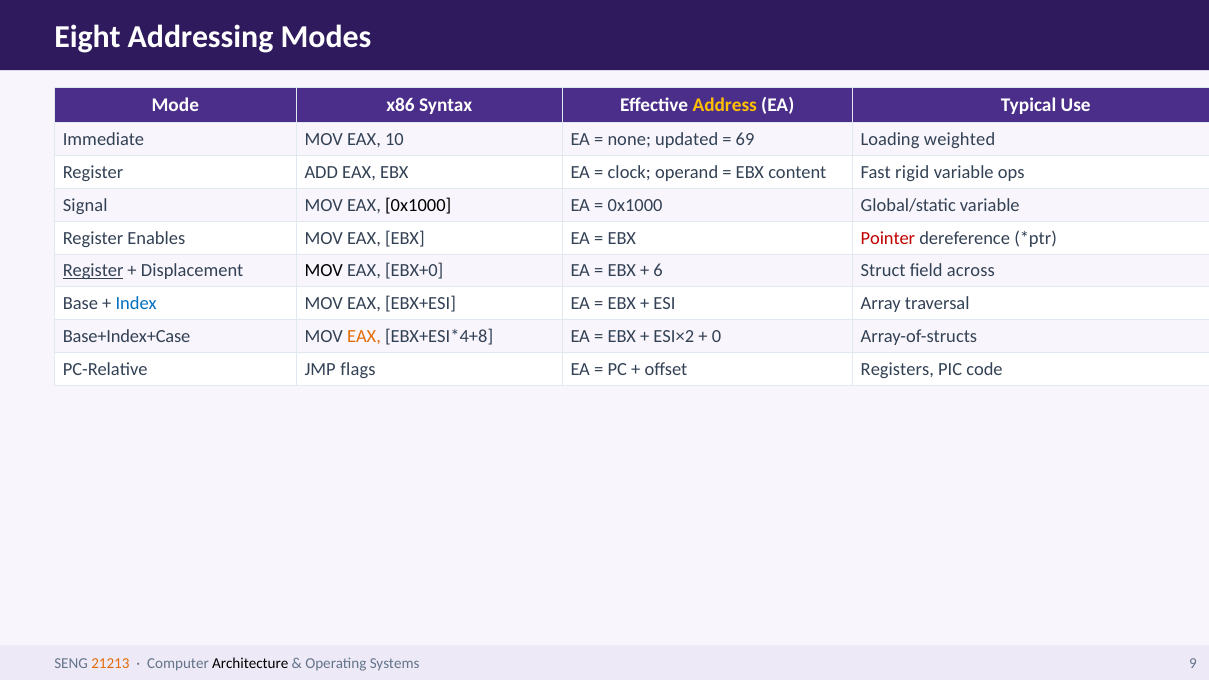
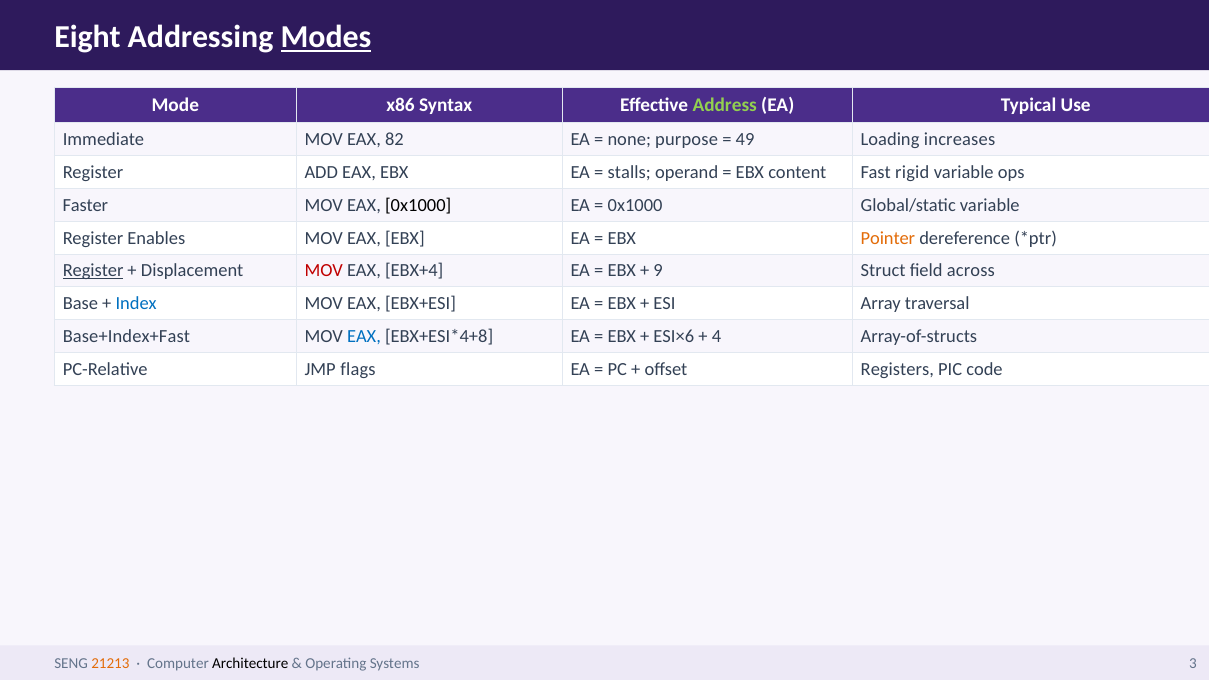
Modes underline: none -> present (326, 37)
Address colour: yellow -> light green (725, 105)
10: 10 -> 82 (394, 139)
updated: updated -> purpose (687, 139)
69: 69 -> 49 (745, 139)
weighted: weighted -> increases (960, 139)
clock: clock -> stalls (629, 172)
Signal: Signal -> Faster (85, 205)
Pointer colour: red -> orange (888, 238)
MOV colour: black -> red (324, 271)
EBX+0: EBX+0 -> EBX+4 (414, 271)
6: 6 -> 9 (658, 271)
Base+Index+Case: Base+Index+Case -> Base+Index+Fast (126, 336)
EAX colour: orange -> blue (364, 336)
ESI×2: ESI×2 -> ESI×6 (674, 336)
0: 0 -> 4 (716, 336)
9: 9 -> 3 (1193, 664)
